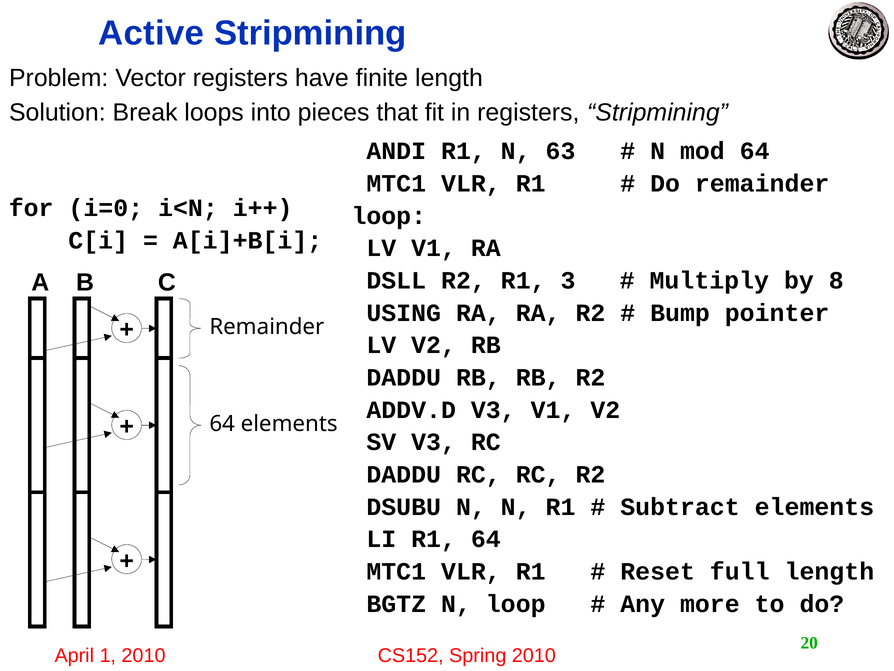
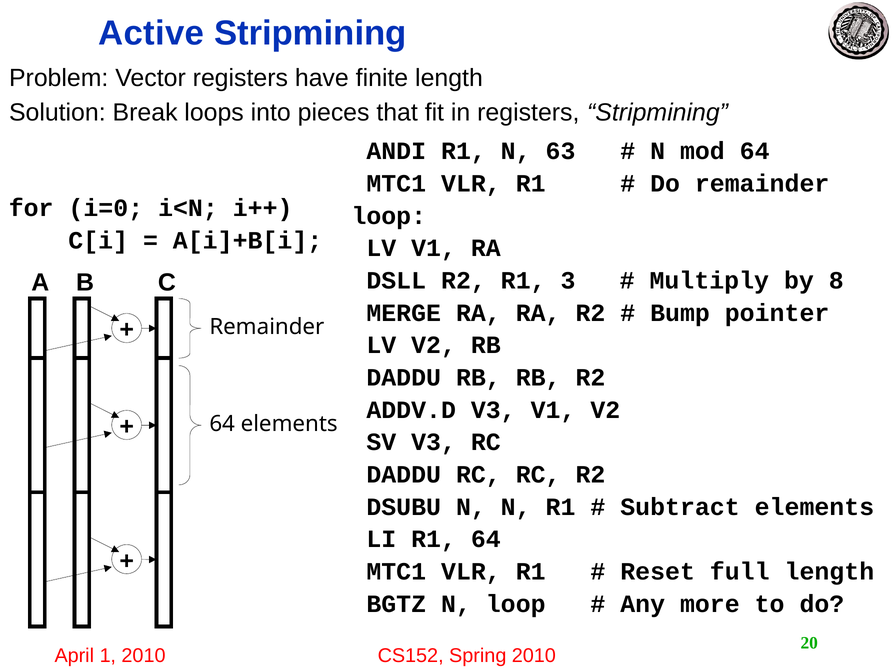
USING: USING -> MERGE (404, 313)
